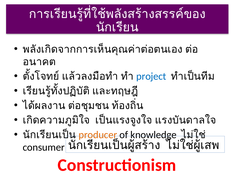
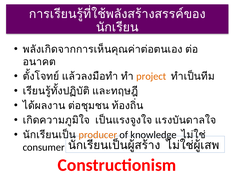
project colour: blue -> orange (151, 76)
